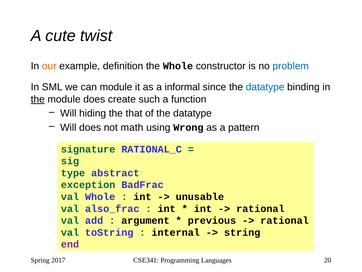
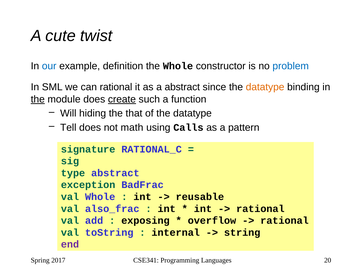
our colour: orange -> blue (49, 66)
can module: module -> rational (116, 87)
a informal: informal -> abstract (182, 87)
datatype colour: blue -> orange (265, 87)
create underline: none -> present (122, 99)
Will: Will -> Tell (68, 127)
Wrong: Wrong -> Calls (188, 127)
unusable: unusable -> reusable (200, 196)
argument: argument -> exposing (145, 220)
previous: previous -> overflow (212, 220)
